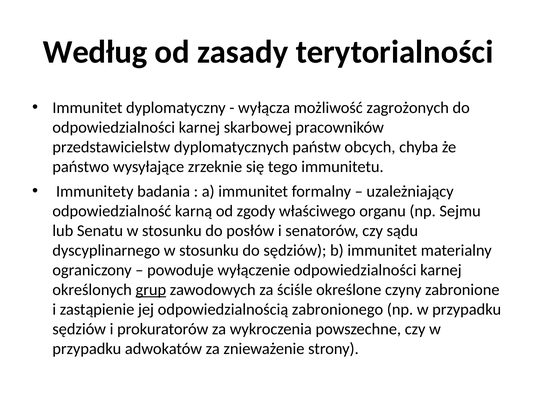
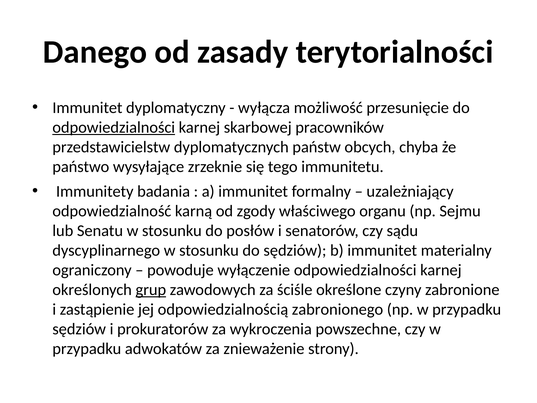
Według: Według -> Danego (95, 52)
zagrożonych: zagrożonych -> przesunięcie (408, 108)
odpowiedzialności underline: none -> present (114, 127)
